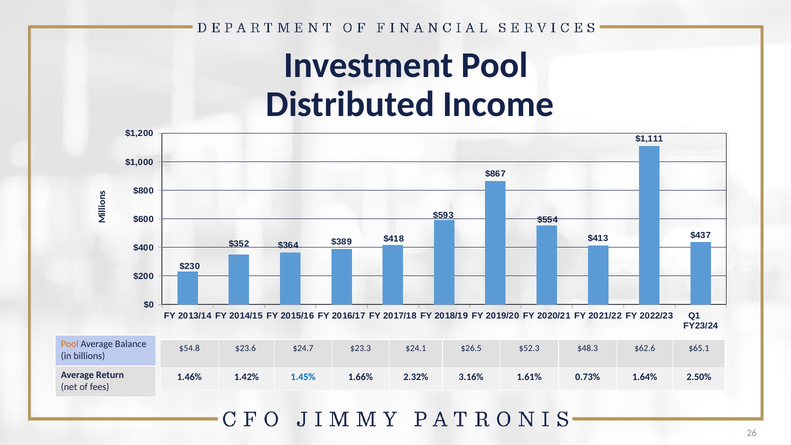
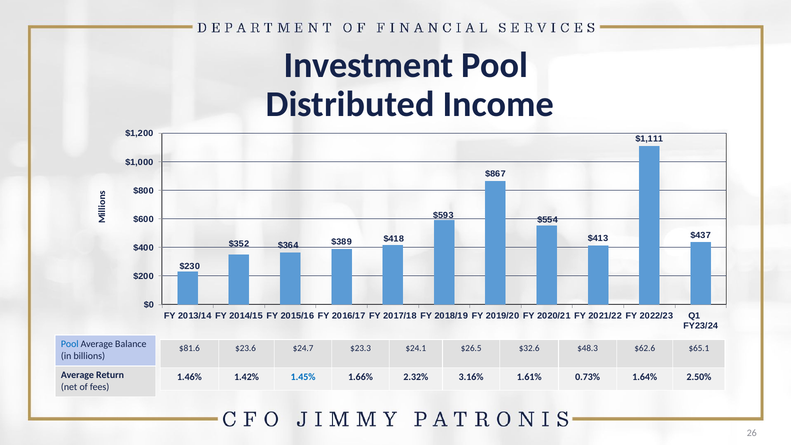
Pool colour: orange -> blue (70, 344)
$54.8: $54.8 -> $81.6 (189, 348)
$52.3: $52.3 -> $32.6 (529, 348)
